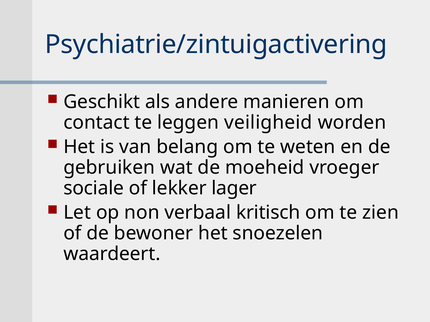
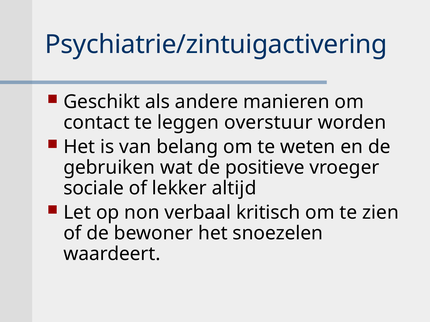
veiligheid: veiligheid -> overstuur (268, 123)
moeheid: moeheid -> positieve (265, 168)
lager: lager -> altijd (234, 188)
